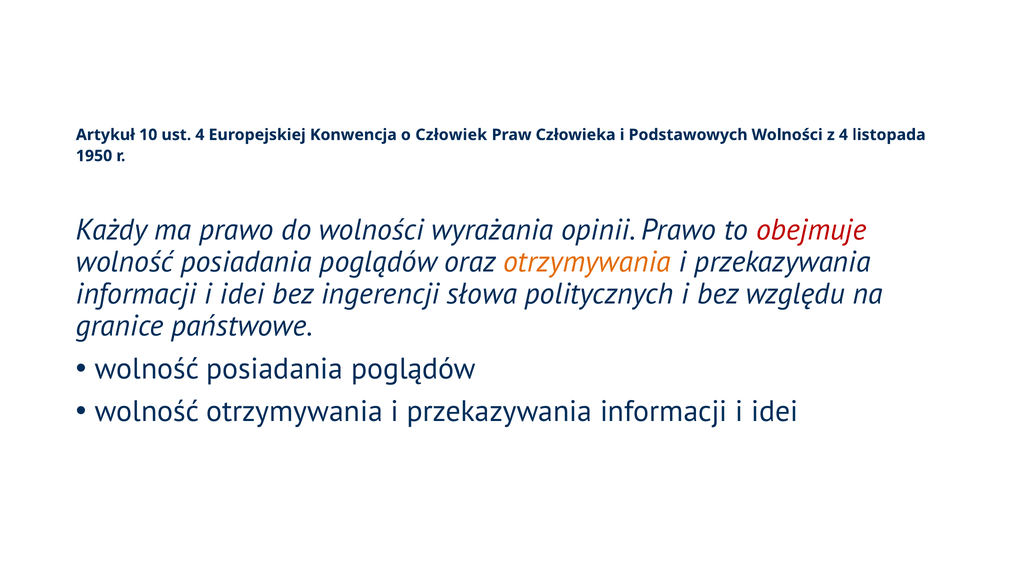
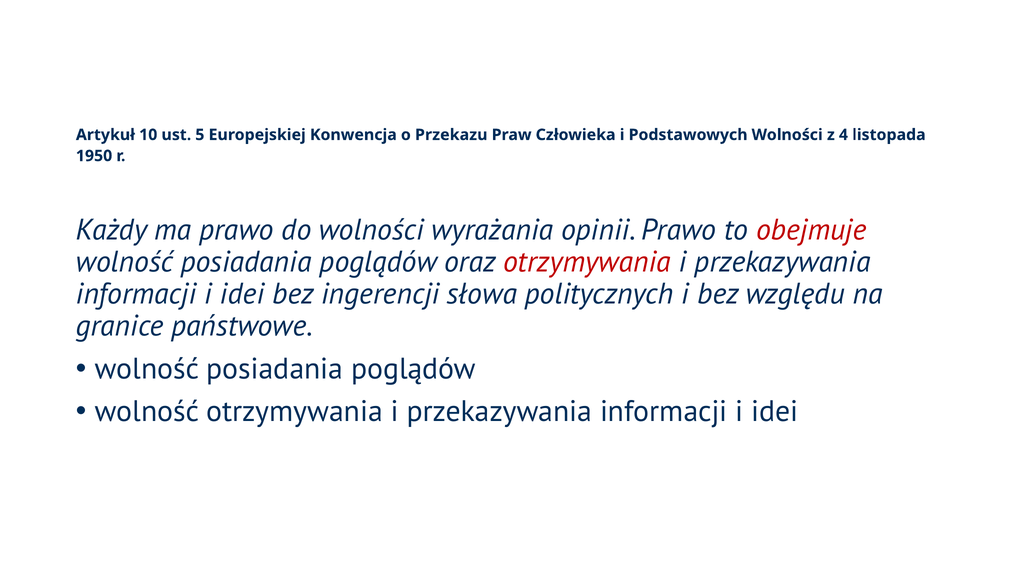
ust 4: 4 -> 5 (200, 135)
Człowiek: Człowiek -> Przekazu (451, 135)
otrzymywania colour: orange -> red (587, 262)
